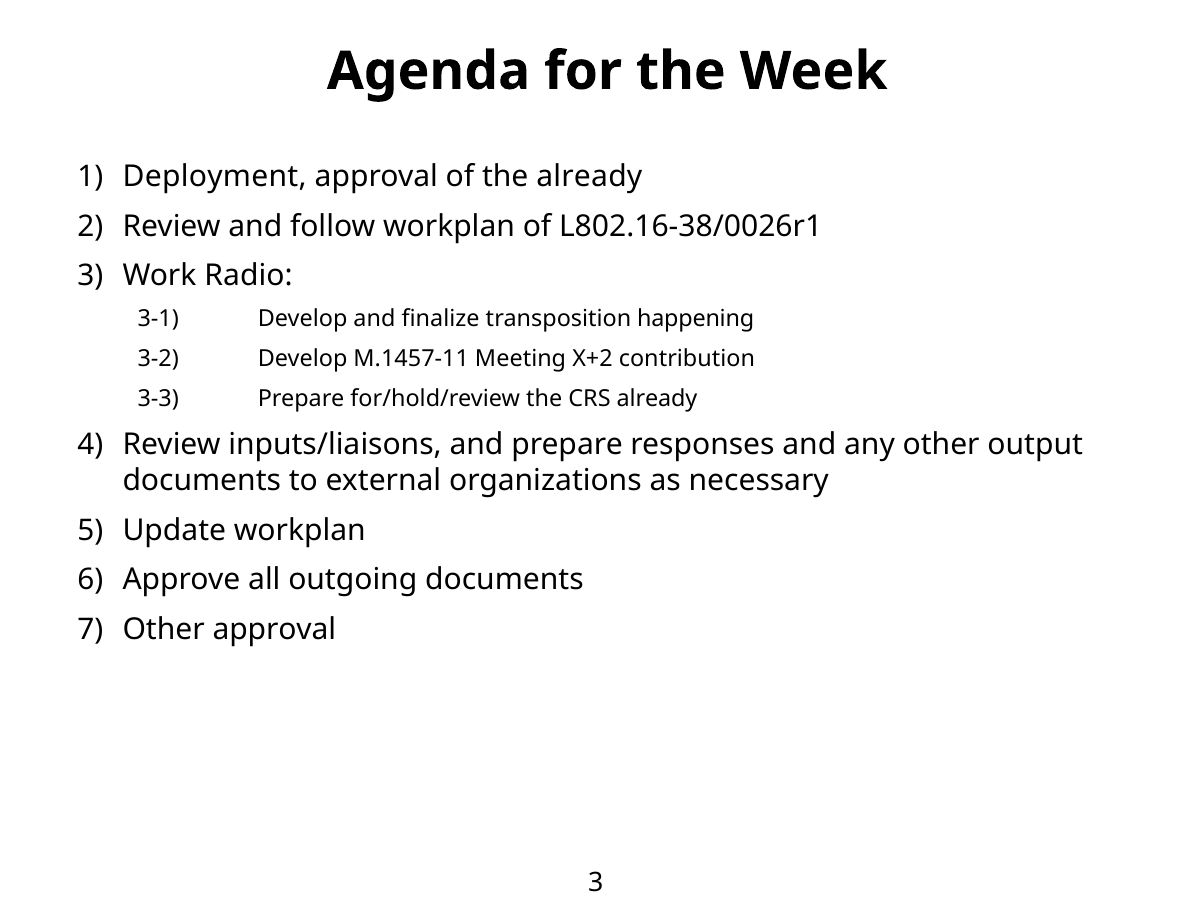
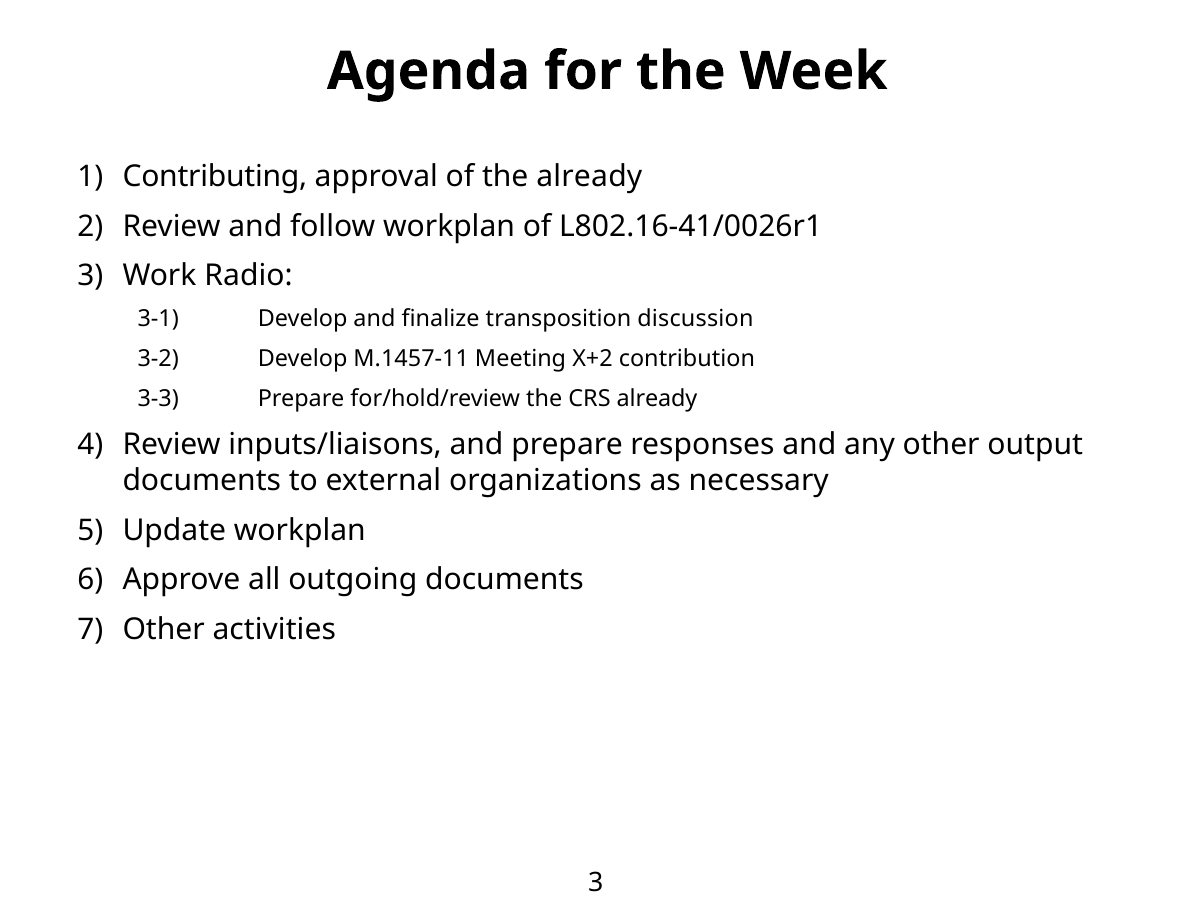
Deployment: Deployment -> Contributing (215, 177)
L802.16-38/0026r1: L802.16-38/0026r1 -> L802.16-41/0026r1 (691, 226)
happening: happening -> discussion (695, 319)
Other approval: approval -> activities (274, 629)
